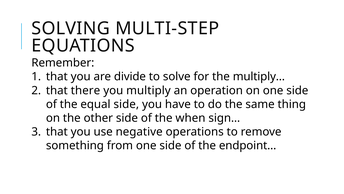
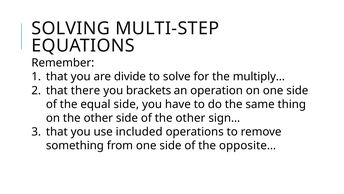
multiply: multiply -> brackets (149, 90)
of the when: when -> other (190, 118)
negative: negative -> included (139, 132)
endpoint…: endpoint… -> opposite… (248, 145)
